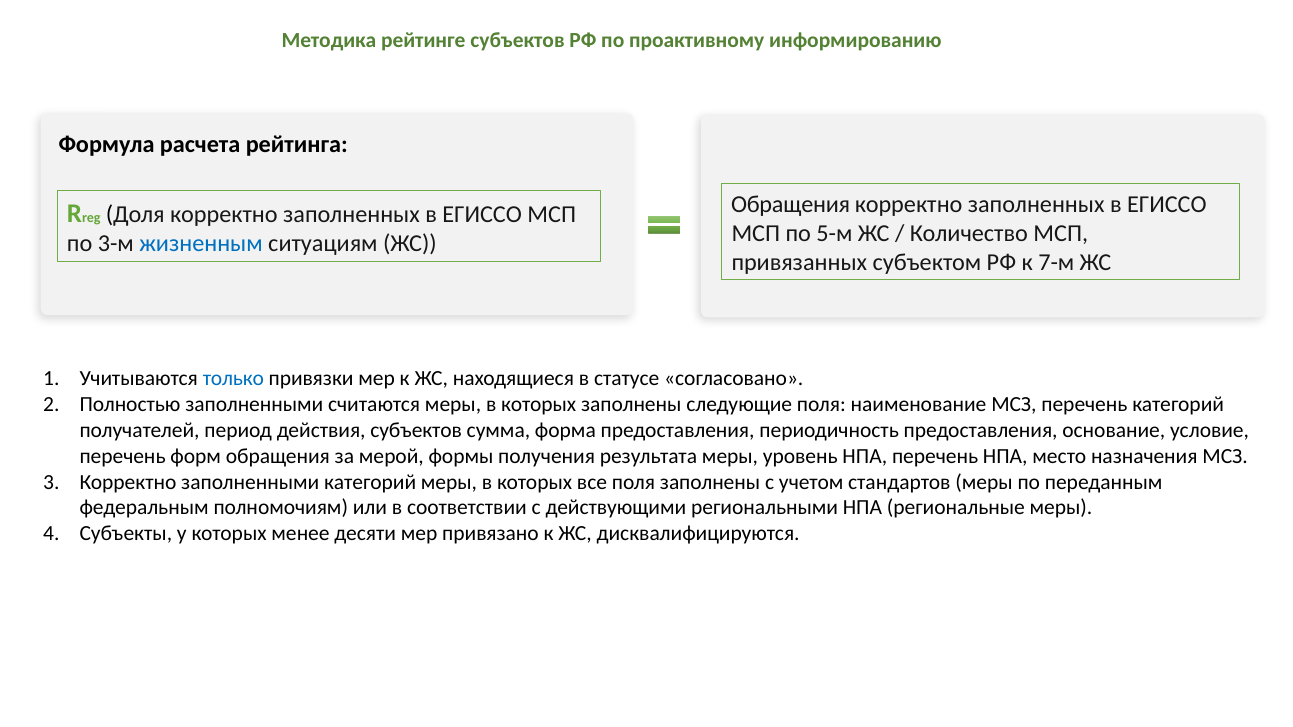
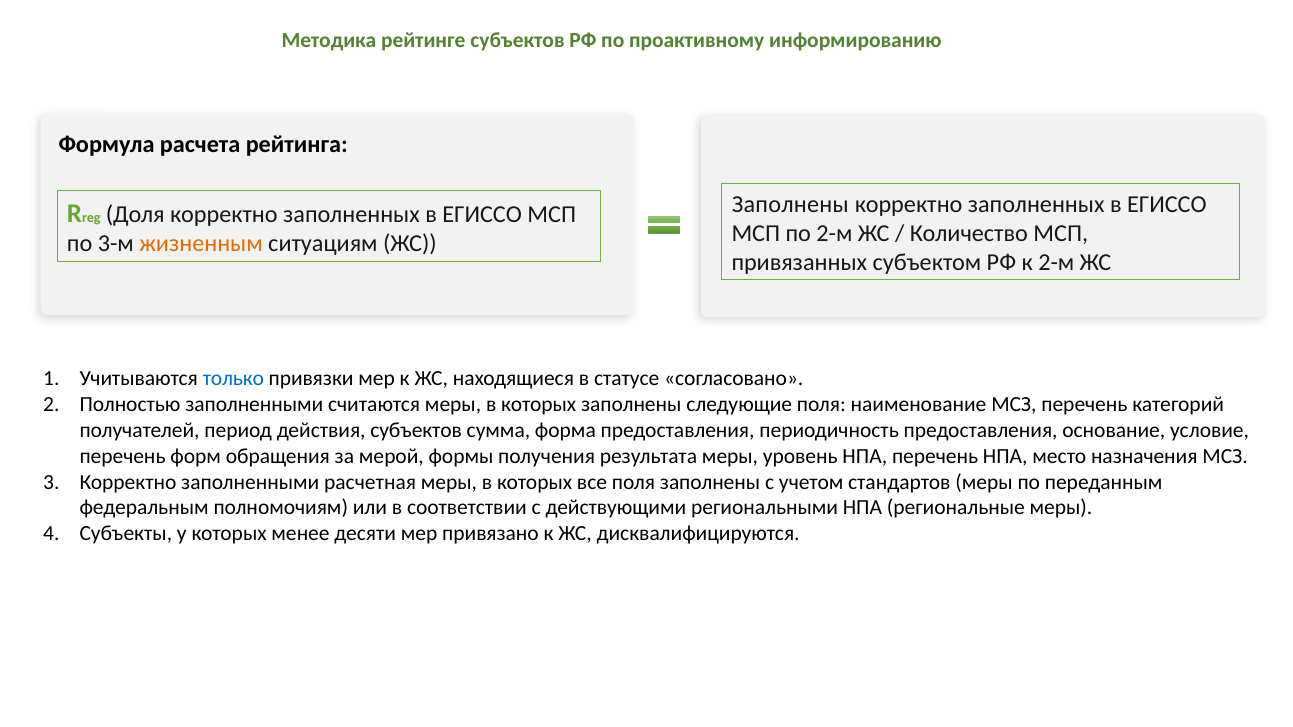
Обращения: Обращения -> Заполнены (790, 204)
по 5-м: 5-м -> 2-м (835, 233)
жизненным colour: blue -> orange (201, 244)
к 7-м: 7-м -> 2-м (1056, 262)
заполненными категорий: категорий -> расчетная (370, 482)
